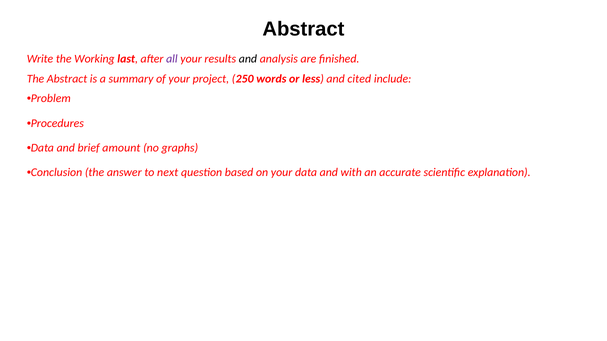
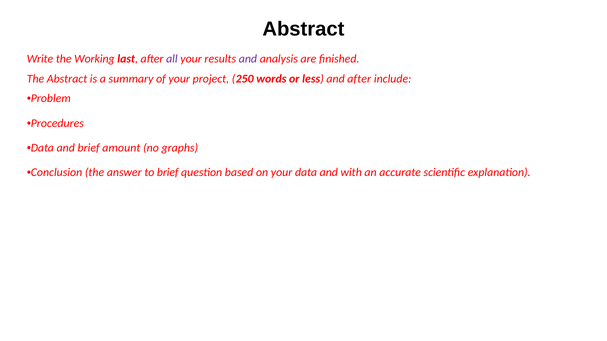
and colour: black -> purple (248, 59)
and cited: cited -> after (359, 79)
to next: next -> brief (168, 173)
